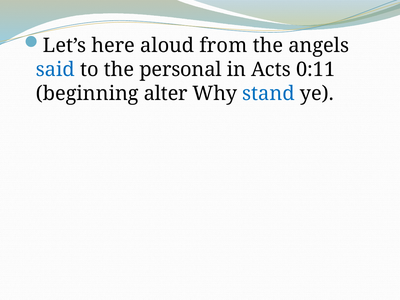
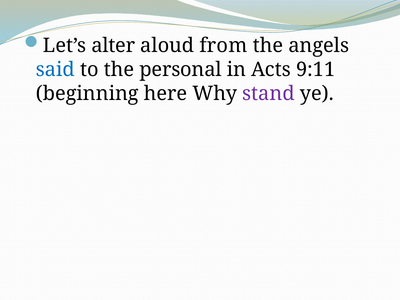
here: here -> alter (113, 45)
0:11: 0:11 -> 9:11 (316, 69)
alter: alter -> here (166, 93)
stand colour: blue -> purple (268, 93)
